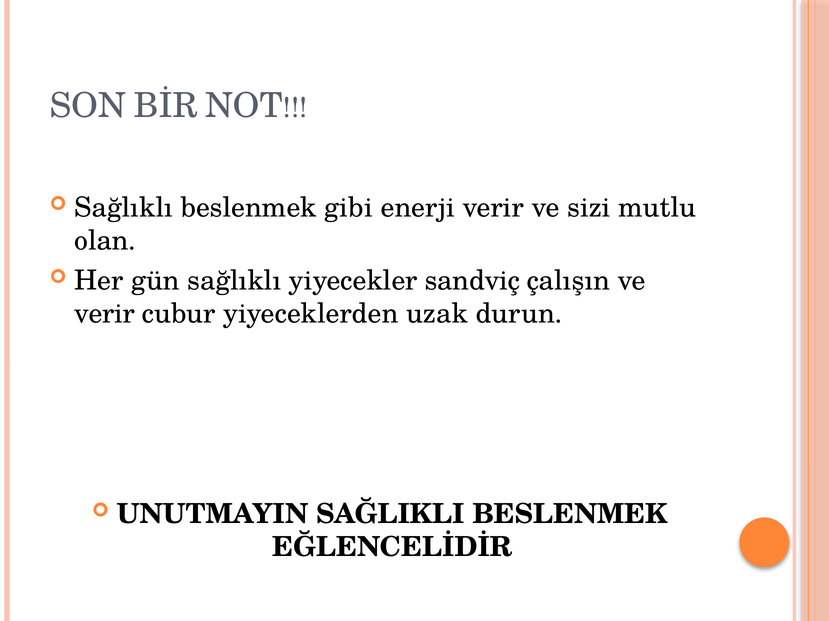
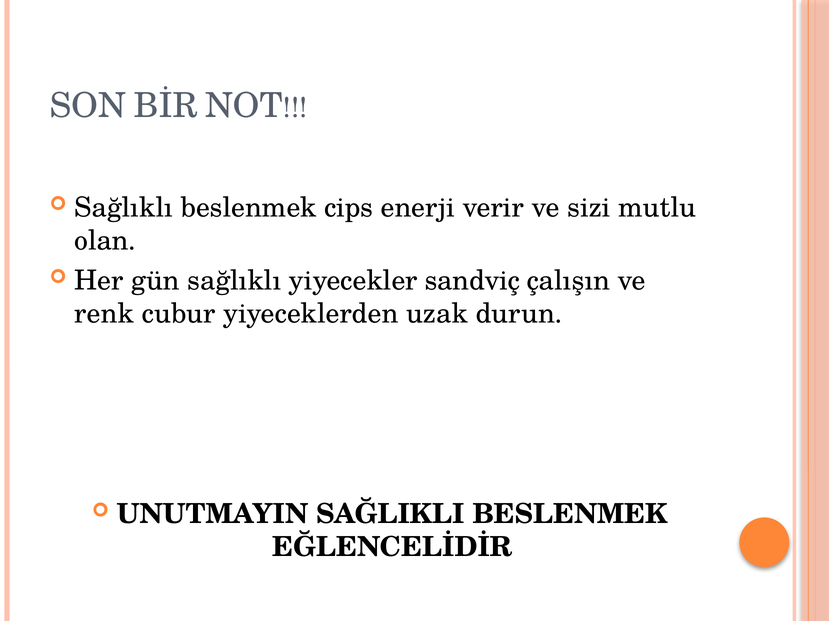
gibi: gibi -> cips (349, 208)
verir: verir -> renk (104, 314)
